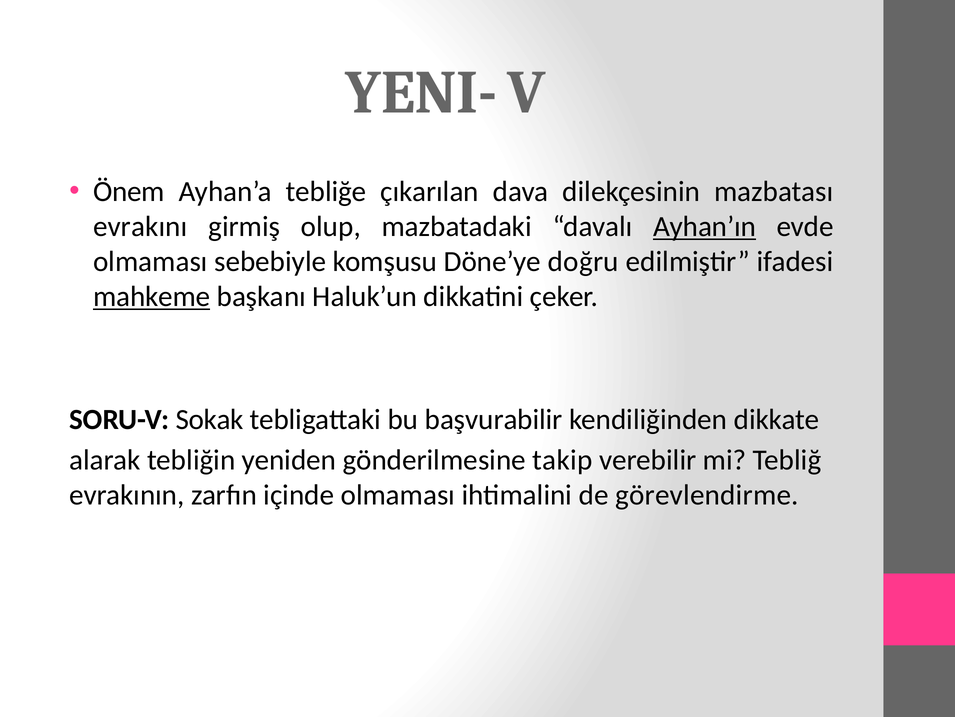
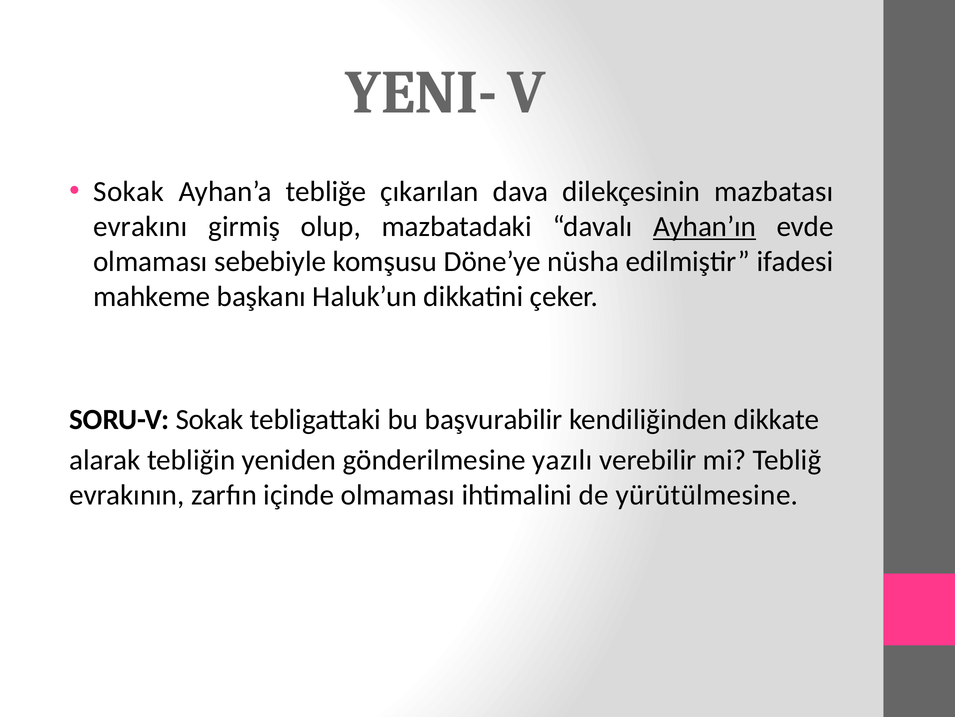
Önem: Önem -> Sokak (129, 191)
doğru: doğru -> nüsha (583, 261)
mahkeme underline: present -> none (152, 296)
takip: takip -> yazılı (562, 460)
görevlendirme: görevlendirme -> yürütülmesine (707, 495)
